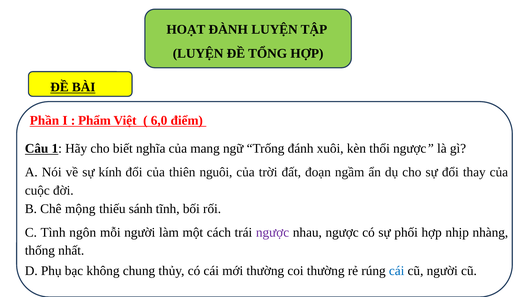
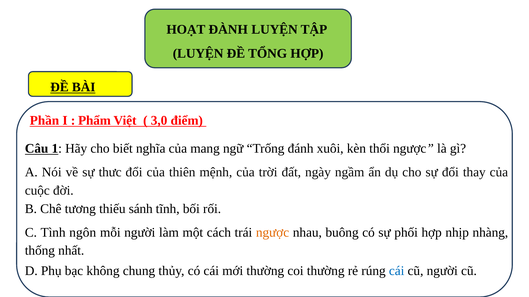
6,0: 6,0 -> 3,0 (159, 121)
kính: kính -> thưc (110, 173)
nguôi: nguôi -> mệnh (216, 173)
đoạn: đoạn -> ngày (318, 173)
mộng: mộng -> tương (80, 209)
ngược colour: purple -> orange (273, 233)
nhau ngược: ngược -> buông (342, 233)
